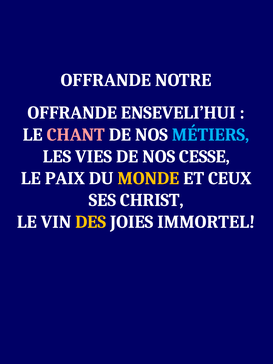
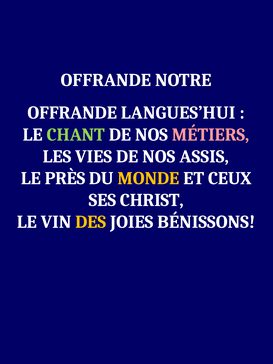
ENSEVELI’HUI: ENSEVELI’HUI -> LANGUES’HUI (178, 113)
CHANT colour: pink -> light green (76, 135)
MÉTIERS colour: light blue -> pink (211, 135)
CESSE: CESSE -> ASSIS (204, 156)
PAIX: PAIX -> PRÈS (65, 178)
IMMORTEL: IMMORTEL -> BÉNISSONS (206, 222)
